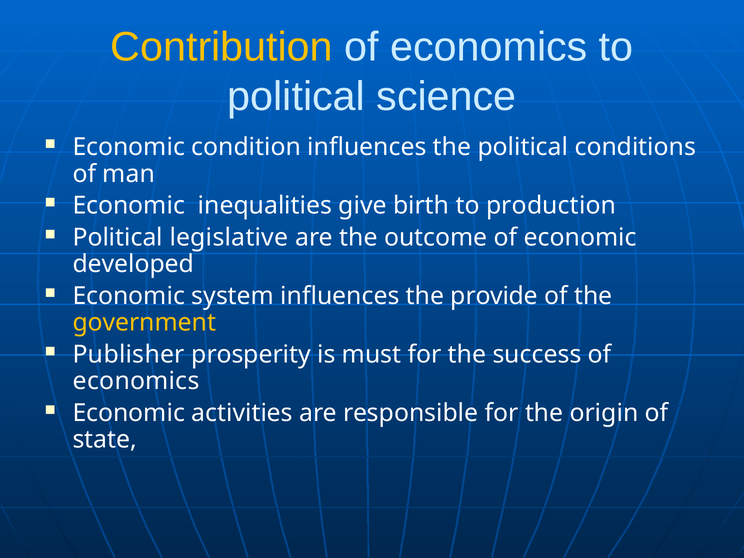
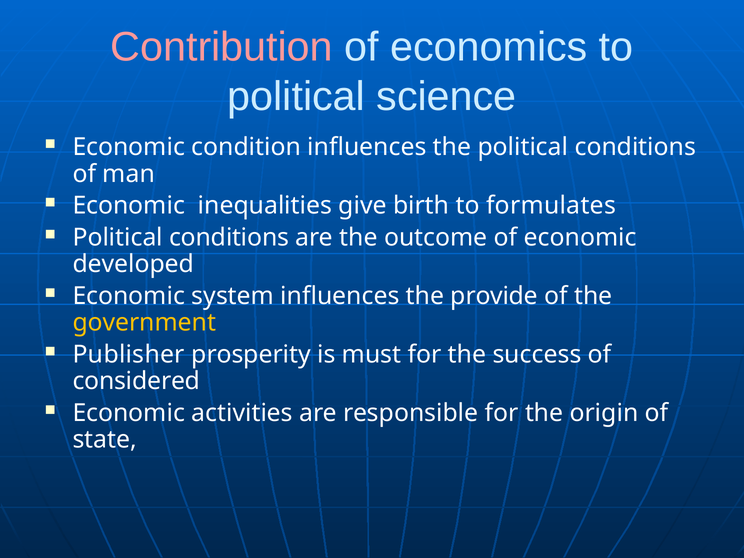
Contribution colour: yellow -> pink (222, 47)
production: production -> formulates (551, 206)
legislative: legislative -> conditions (229, 237)
economics: economics -> considered (136, 381)
